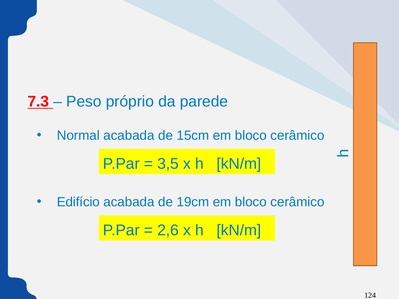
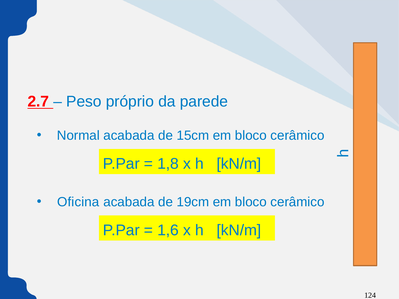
7.3: 7.3 -> 2.7 (38, 102)
3,5: 3,5 -> 1,8 (168, 164)
Edifício: Edifício -> Oficina (78, 202)
2,6: 2,6 -> 1,6 (168, 230)
